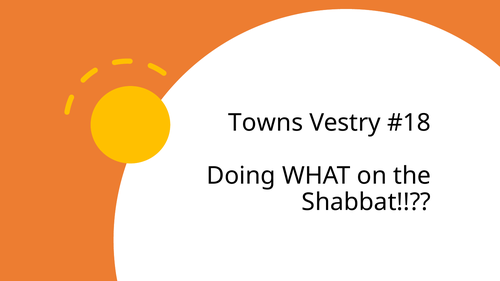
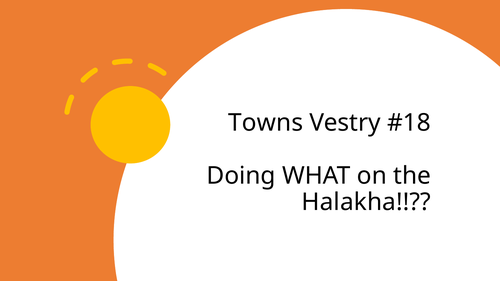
Shabbat: Shabbat -> Halakha (366, 202)
